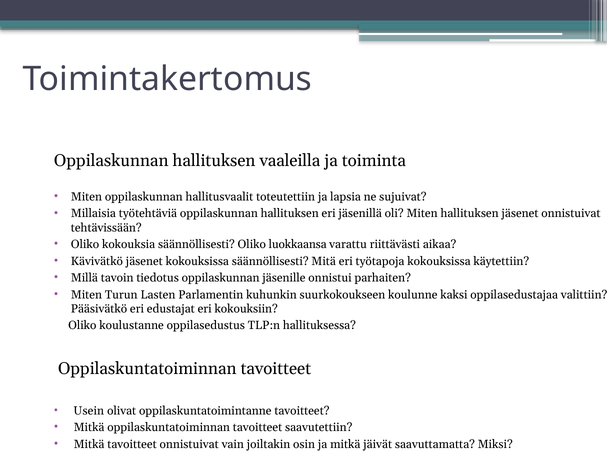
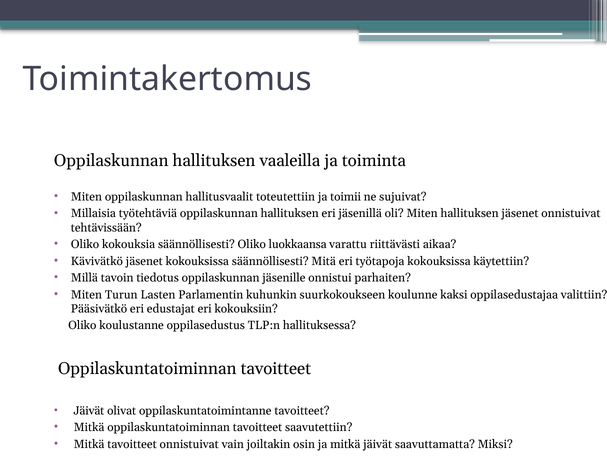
lapsia: lapsia -> toimii (346, 196)
Usein: Usein -> Jäivät (89, 410)
